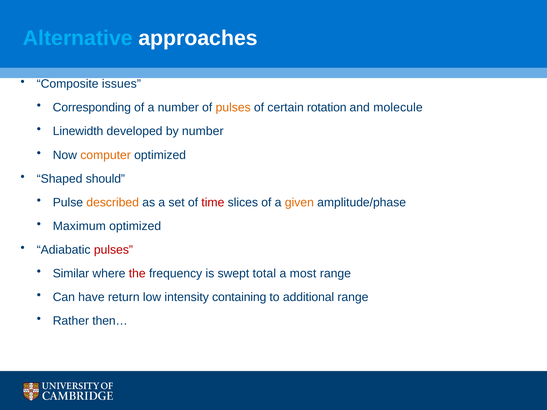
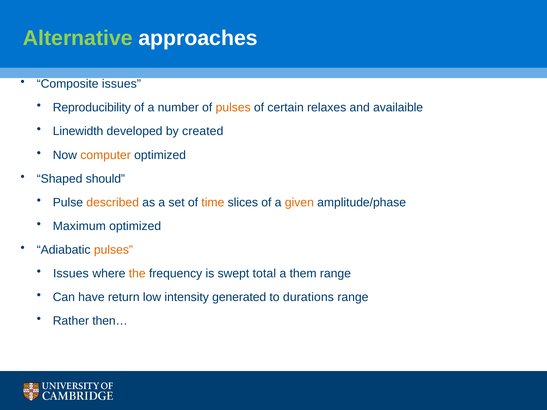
Alternative colour: light blue -> light green (78, 38)
Corresponding: Corresponding -> Reproducibility (92, 108)
rotation: rotation -> relaxes (327, 108)
molecule: molecule -> availaible (398, 108)
by number: number -> created (203, 131)
time colour: red -> orange (213, 202)
pulses colour: red -> orange (113, 250)
Similar: Similar -> Issues (71, 274)
the colour: red -> orange (137, 274)
most: most -> them (303, 274)
containing: containing -> generated (239, 297)
additional: additional -> durations (308, 297)
